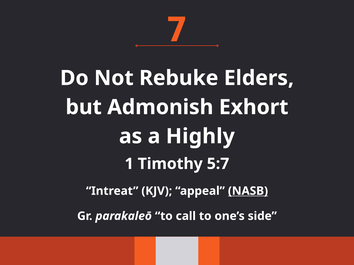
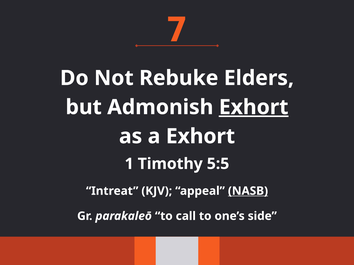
Exhort underline: none -> present (254, 107)
a Highly: Highly -> Exhort (200, 137)
5:7: 5:7 -> 5:5 (218, 164)
